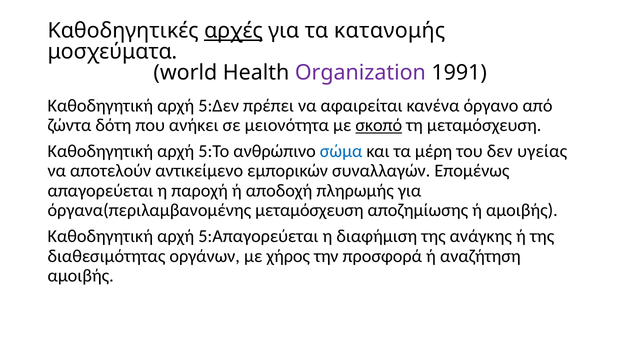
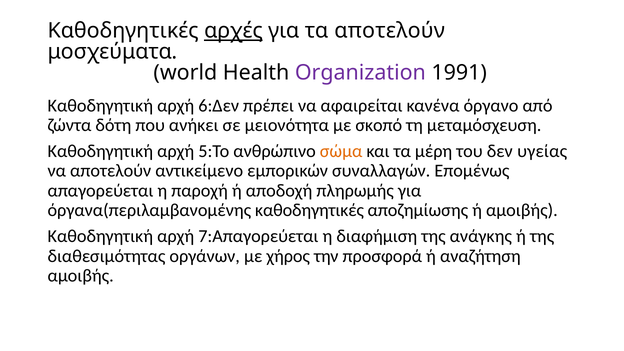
τα κατανομής: κατανομής -> αποτελούν (390, 31)
5:Δεν: 5:Δεν -> 6:Δεν (219, 106)
σκοπό underline: present -> none (379, 125)
σώμα colour: blue -> orange (341, 151)
όργανα(περιλαμβανομένης μεταμόσχευση: μεταμόσχευση -> καθοδηγητικές (309, 210)
5:Απαγορεύεται: 5:Απαγορεύεται -> 7:Απαγορεύεται (258, 236)
